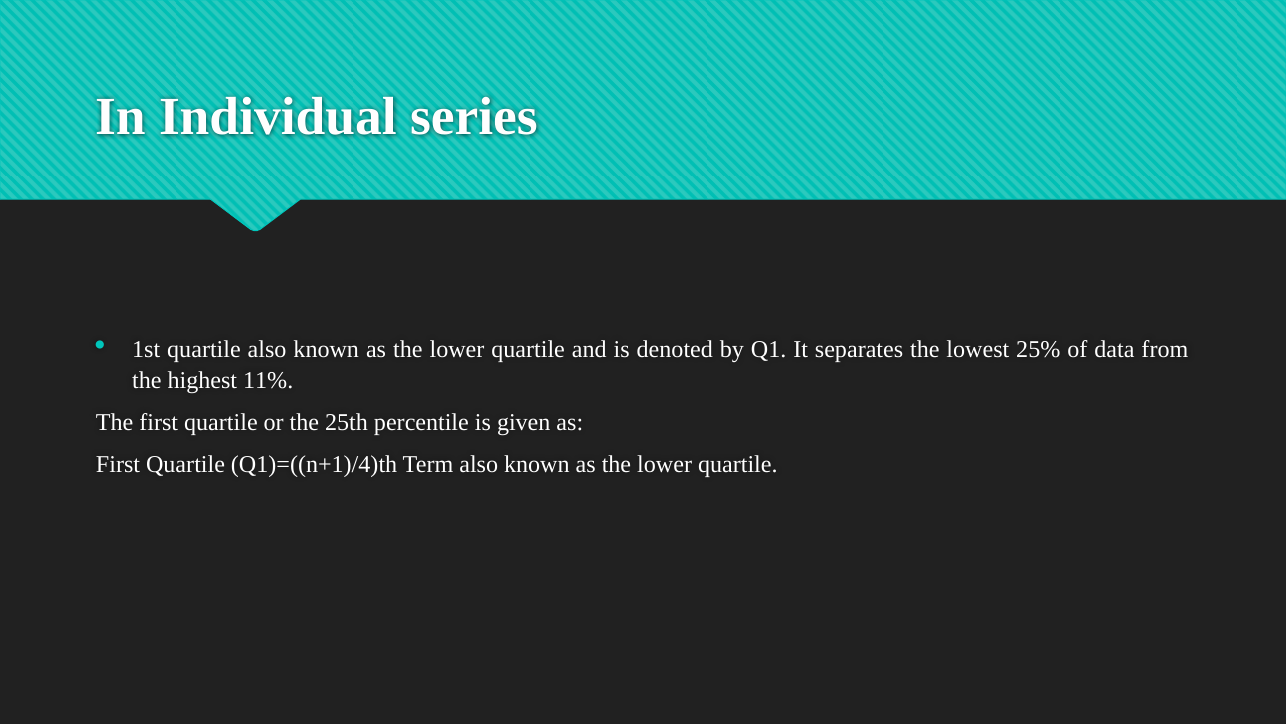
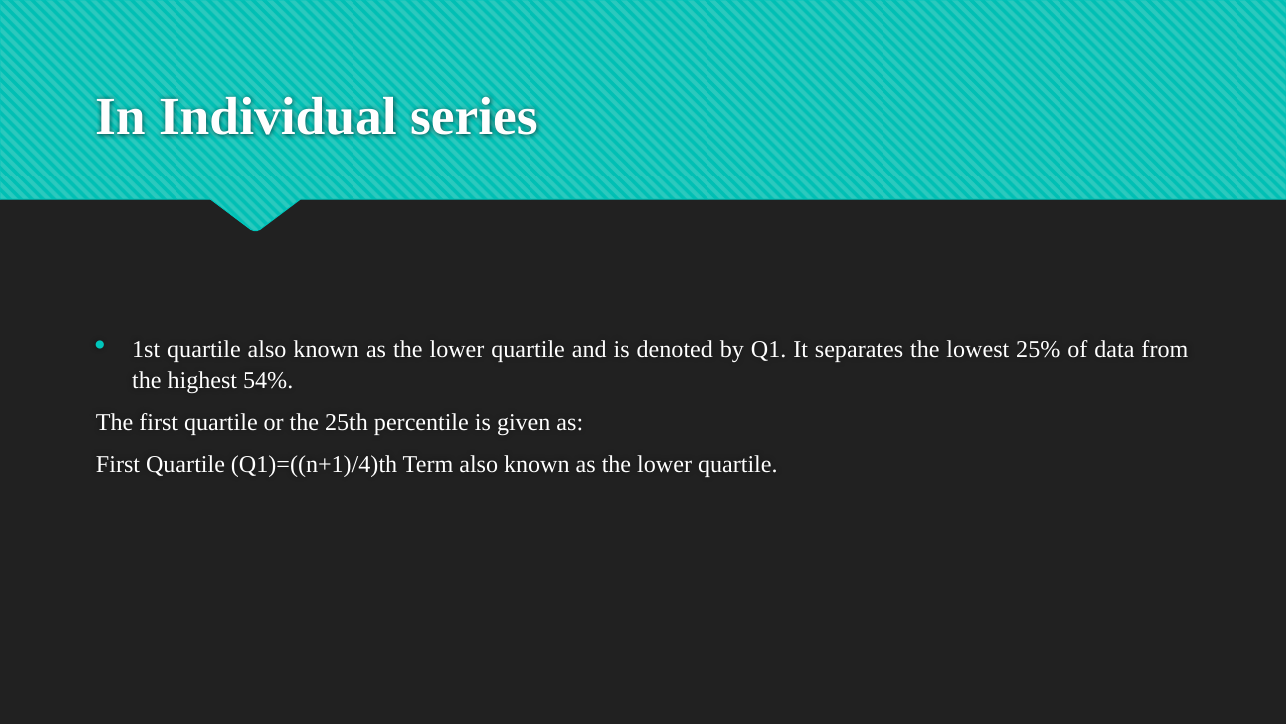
11%: 11% -> 54% (268, 380)
